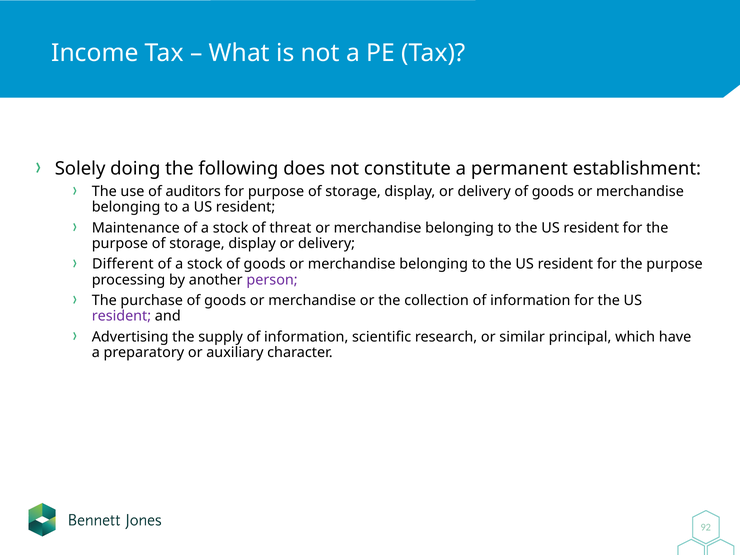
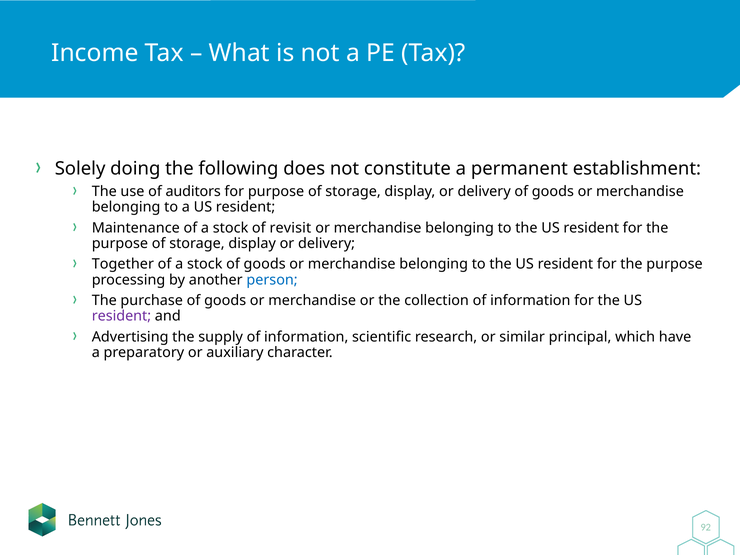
threat: threat -> revisit (290, 228)
Different: Different -> Together (123, 264)
person colour: purple -> blue (272, 280)
